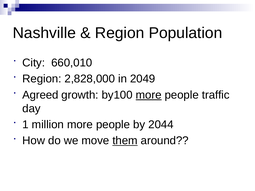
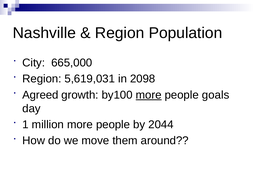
660,010: 660,010 -> 665,000 (72, 63)
2,828,000: 2,828,000 -> 5,619,031 (90, 79)
2049: 2049 -> 2098 (143, 79)
traffic: traffic -> goals (216, 95)
them underline: present -> none (125, 141)
